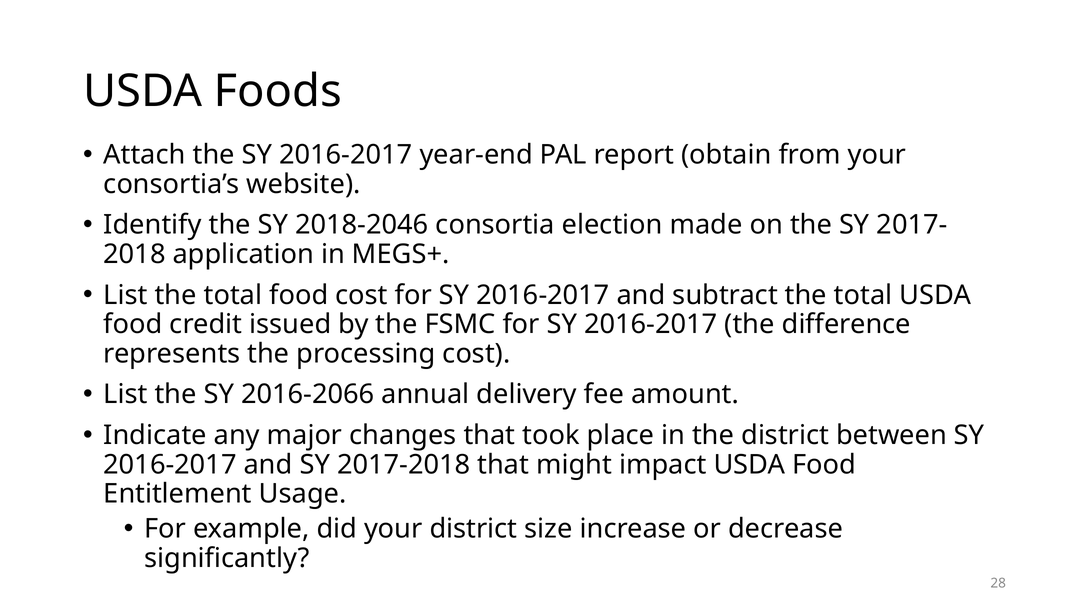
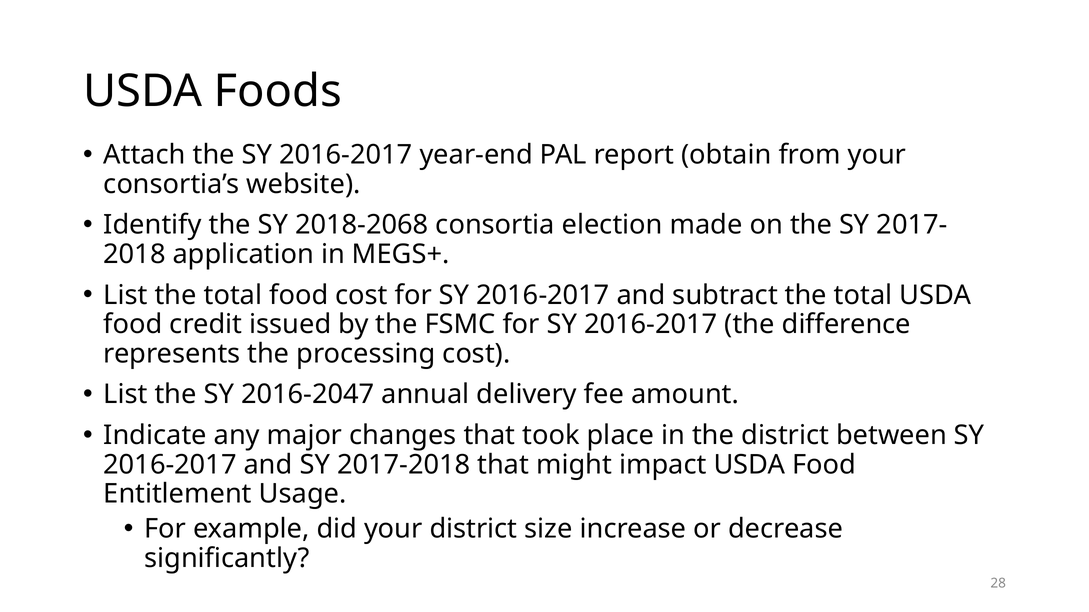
2018-2046: 2018-2046 -> 2018-2068 (362, 225)
2016-2066: 2016-2066 -> 2016-2047 (308, 395)
